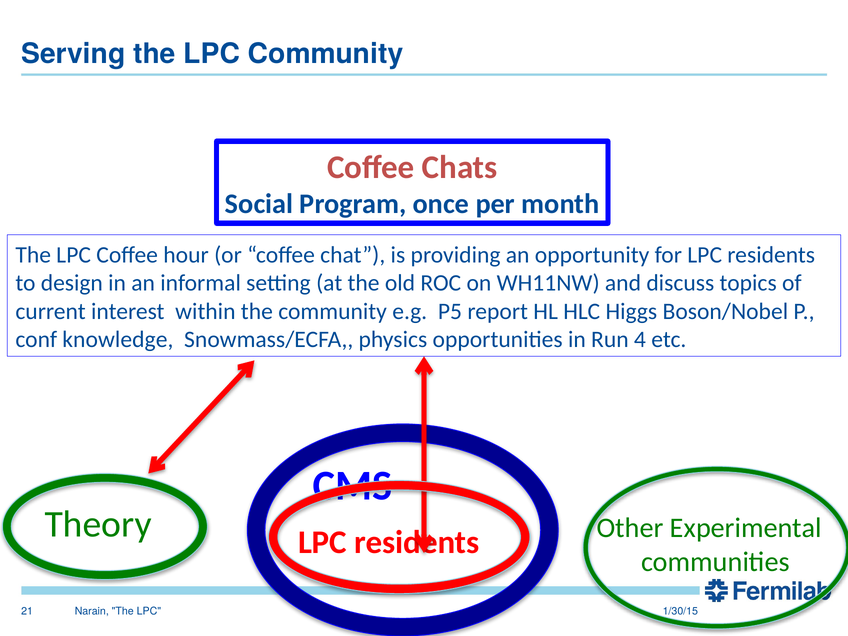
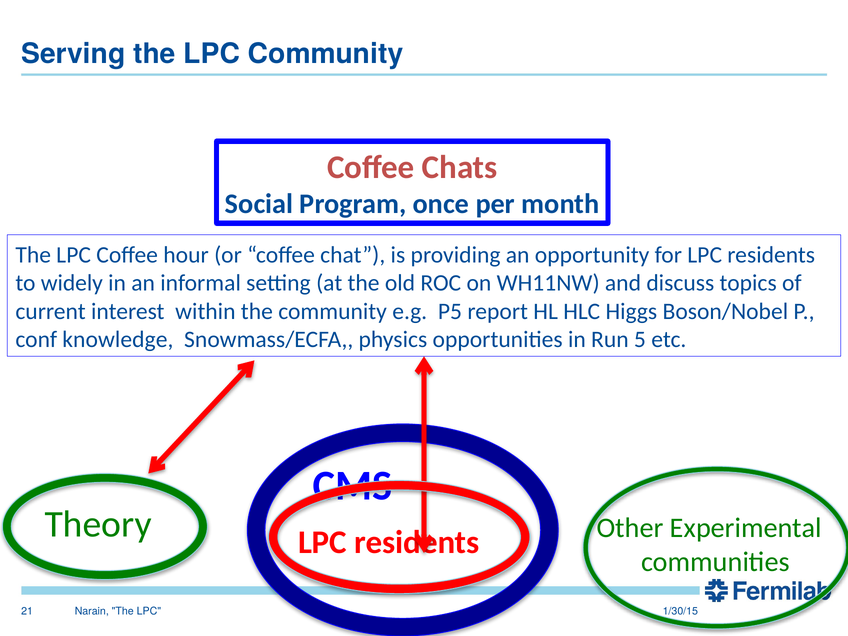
design: design -> widely (72, 283)
4: 4 -> 5 (640, 340)
